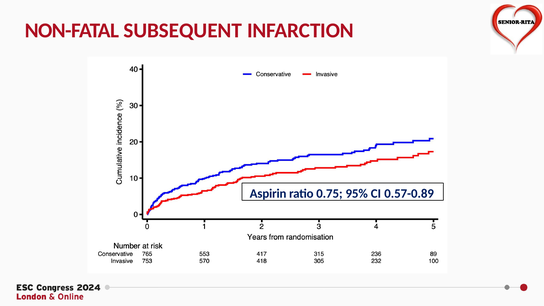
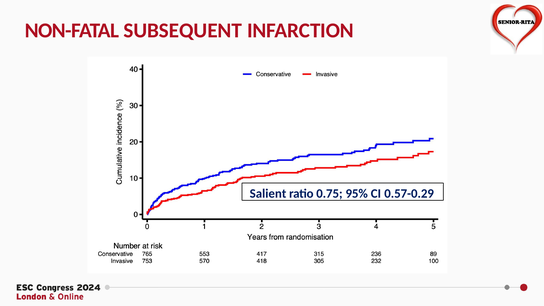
Aspirin: Aspirin -> Salient (268, 194)
0.57-0.89: 0.57-0.89 -> 0.57-0.29 (409, 194)
